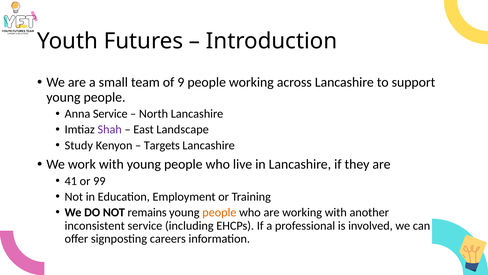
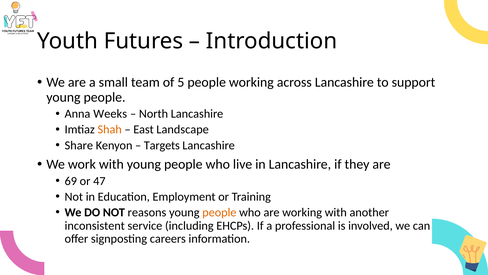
9: 9 -> 5 (181, 82)
Anna Service: Service -> Weeks (110, 114)
Shah colour: purple -> orange (110, 129)
Study: Study -> Share (79, 145)
41: 41 -> 69 (71, 181)
99: 99 -> 47 (99, 181)
remains: remains -> reasons (147, 212)
